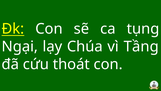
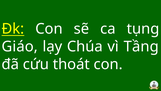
Ngại: Ngại -> Giáo (20, 46)
